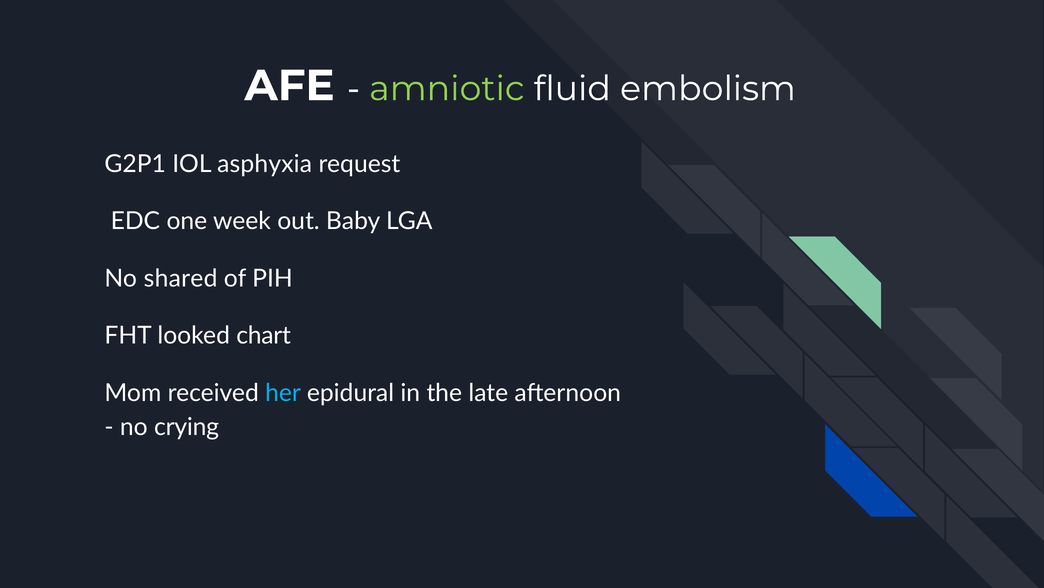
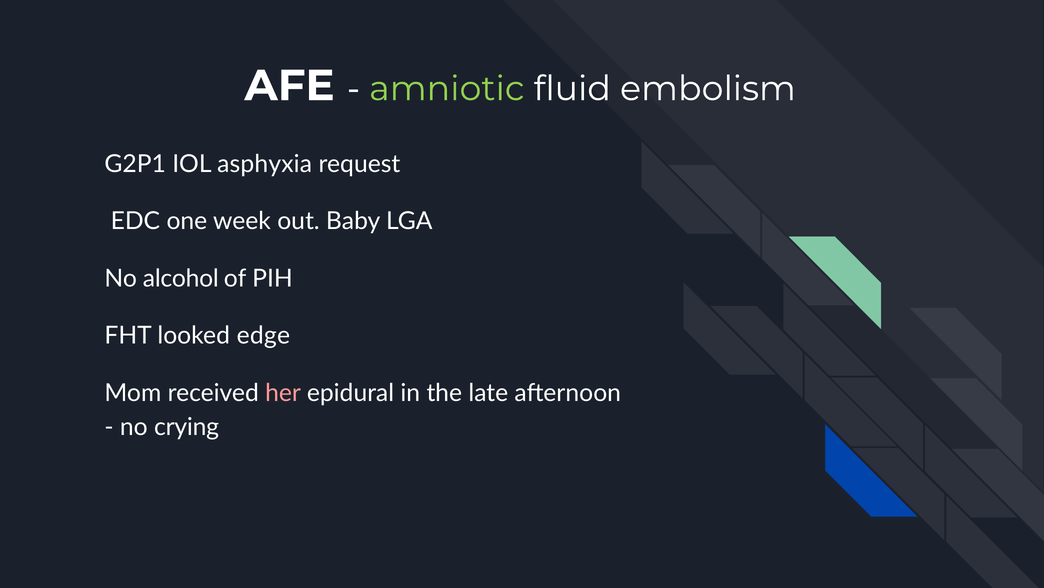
shared: shared -> alcohol (181, 278)
chart: chart -> edge (263, 335)
her colour: light blue -> pink (283, 392)
